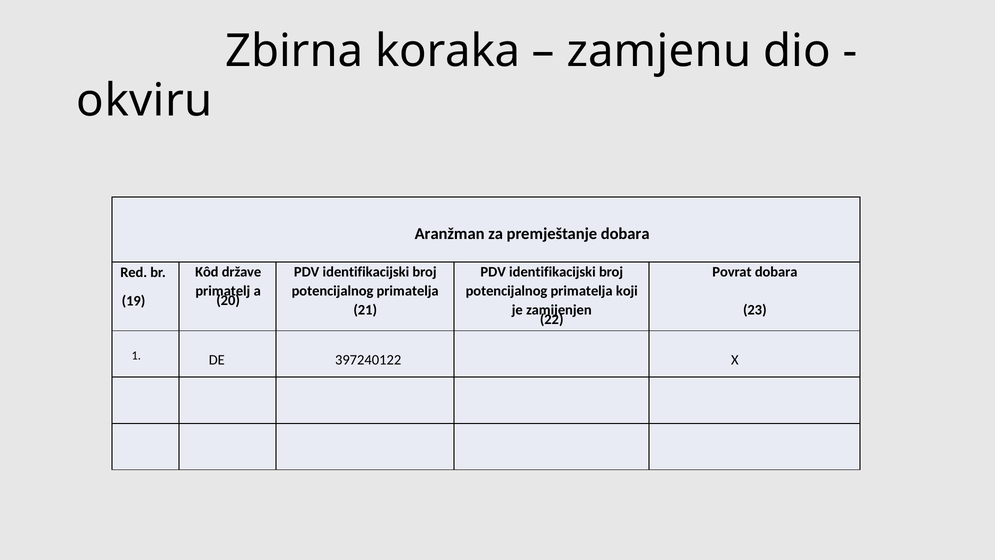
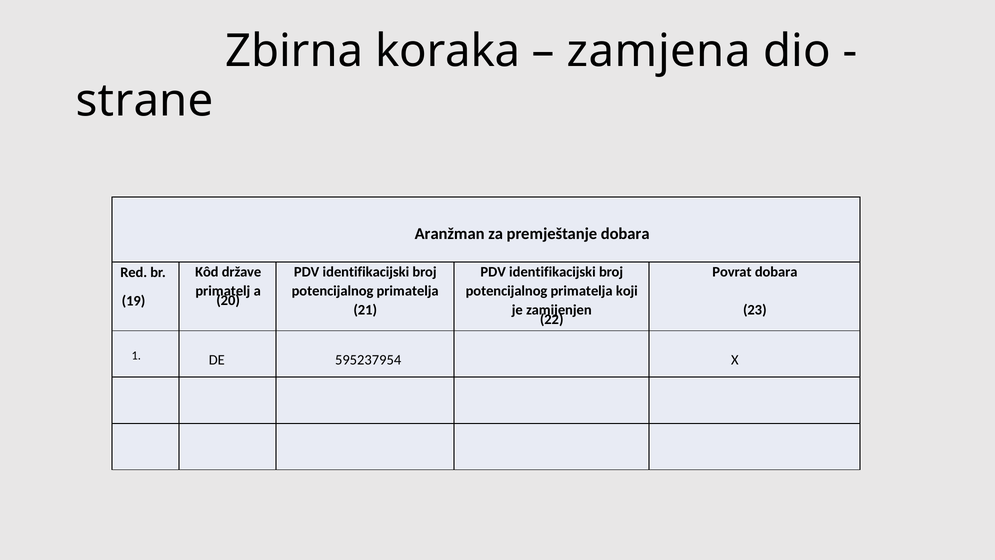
zamjenu: zamjenu -> zamjena (659, 51)
okviru: okviru -> strane (145, 100)
397240122: 397240122 -> 595237954 (368, 360)
